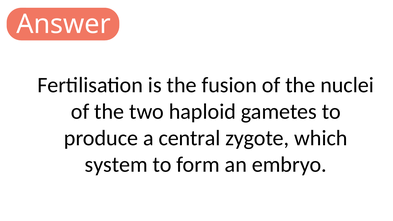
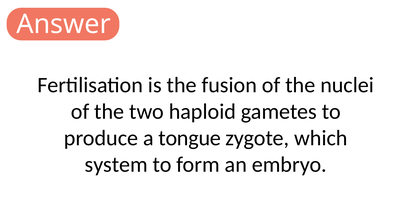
central: central -> tongue (190, 138)
